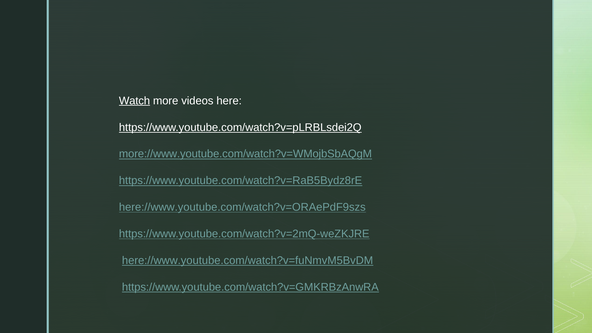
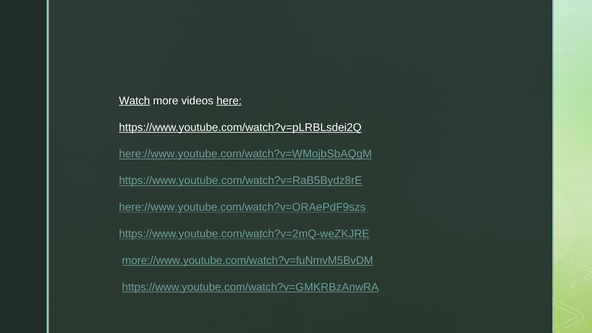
here underline: none -> present (229, 101)
more://www.youtube.com/watch?v=WMojbSbAQgM: more://www.youtube.com/watch?v=WMojbSbAQgM -> here://www.youtube.com/watch?v=WMojbSbAQgM (245, 154)
here://www.youtube.com/watch?v=fuNmvM5BvDM: here://www.youtube.com/watch?v=fuNmvM5BvDM -> more://www.youtube.com/watch?v=fuNmvM5BvDM (248, 261)
